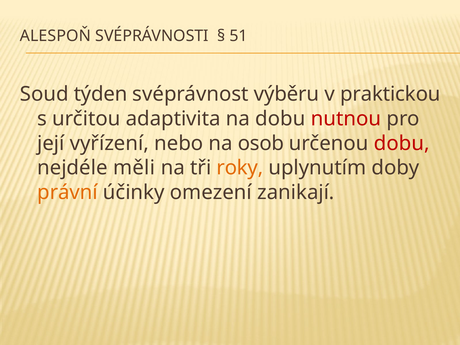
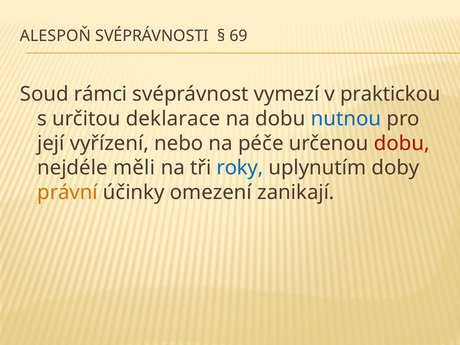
51: 51 -> 69 (238, 36)
týden: týden -> rámci (101, 94)
výběru: výběru -> vymezí (287, 94)
adaptivita: adaptivita -> deklarace (173, 119)
nutnou colour: red -> blue (346, 119)
osob: osob -> péče (261, 143)
roky colour: orange -> blue (240, 168)
